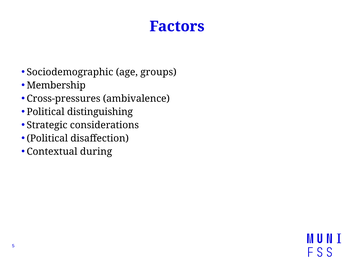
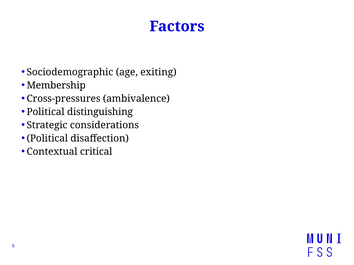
groups: groups -> exiting (158, 72)
during: during -> critical (96, 152)
